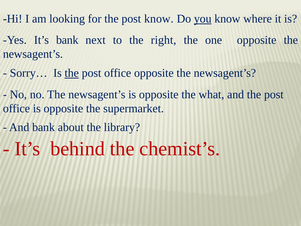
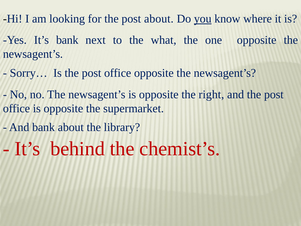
post know: know -> about (159, 19)
right: right -> what (164, 40)
the underline: present -> none (72, 73)
what: what -> right (211, 94)
